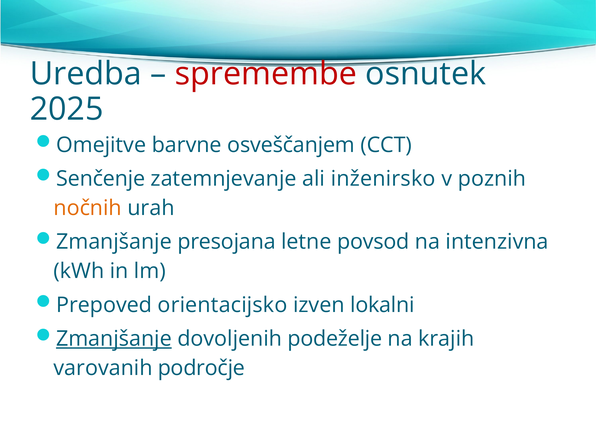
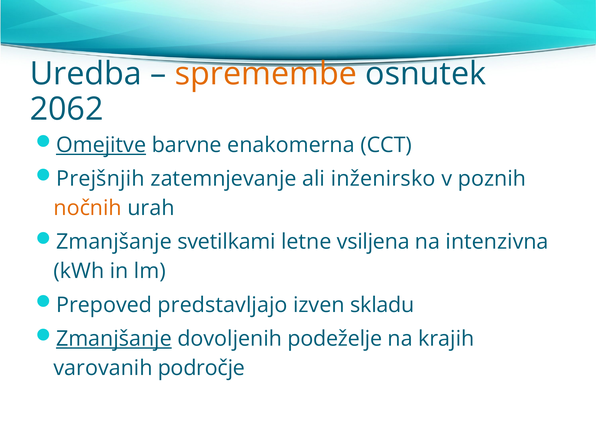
spremembe colour: red -> orange (266, 74)
2025: 2025 -> 2062 (67, 109)
Omejitve underline: none -> present (101, 145)
osveščanjem: osveščanjem -> enakomerna (291, 145)
Senčenje: Senčenje -> Prejšnjih (100, 179)
presojana: presojana -> svetilkami (227, 242)
povsod: povsod -> vsiljena (373, 242)
orientacijsko: orientacijsko -> predstavljajo (223, 305)
lokalni: lokalni -> skladu (382, 305)
